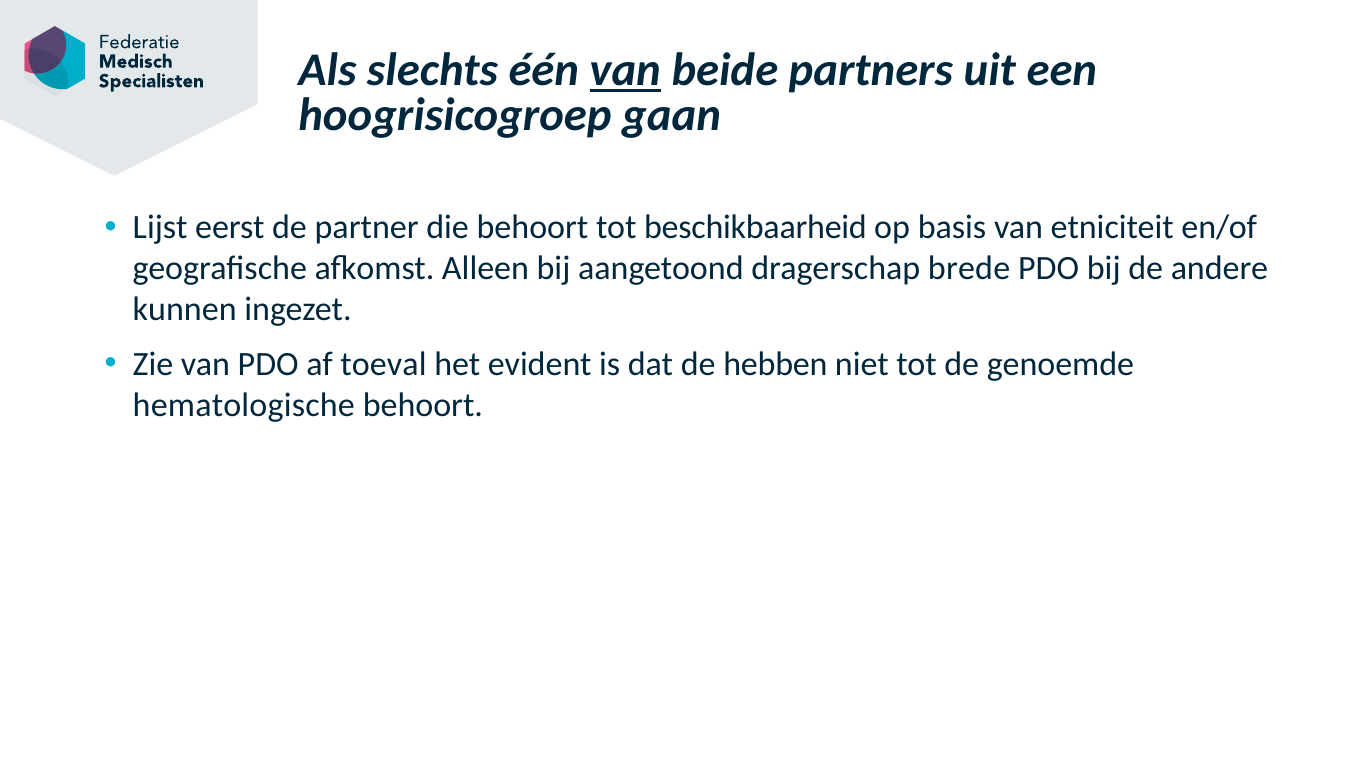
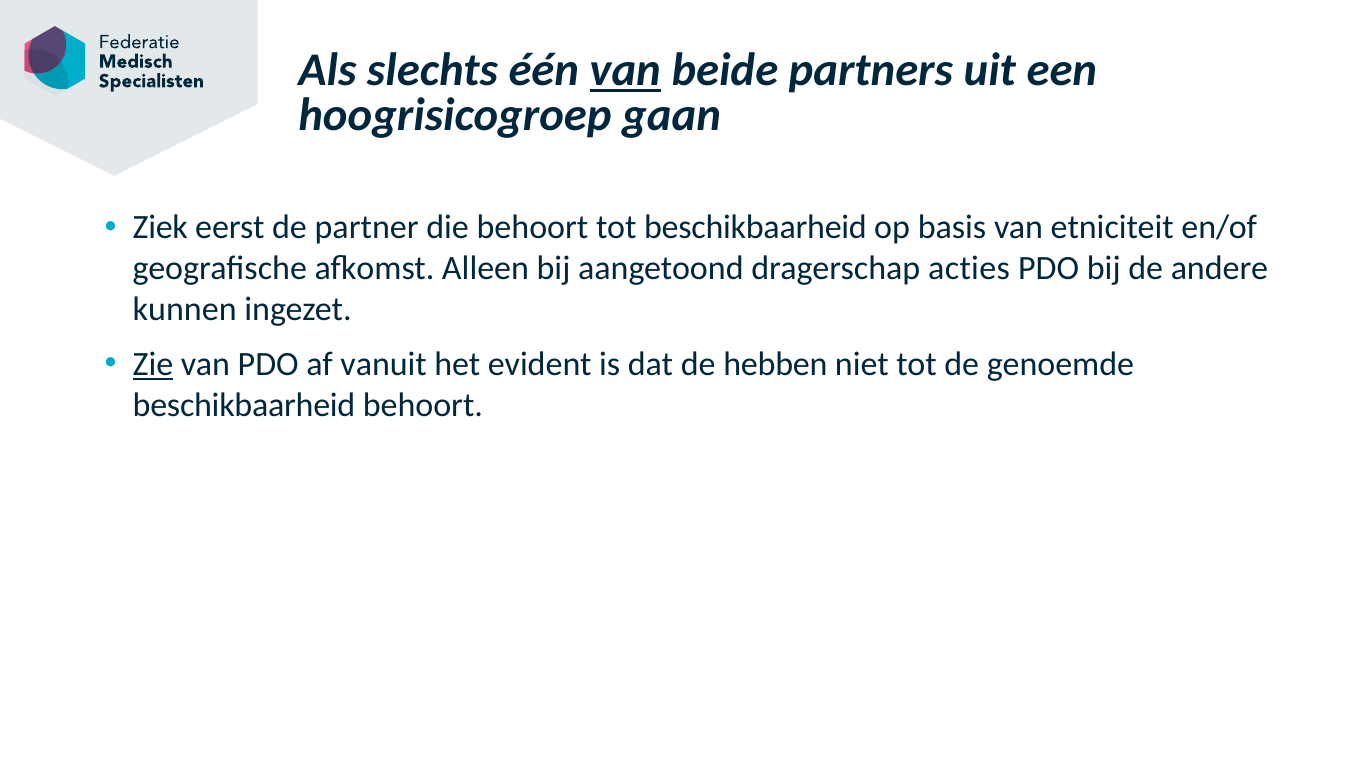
Lijst: Lijst -> Ziek (160, 228)
brede: brede -> acties (969, 269)
Zie underline: none -> present (153, 365)
toeval: toeval -> vanuit (384, 365)
hematologische: hematologische -> beschikbaarheid (244, 405)
